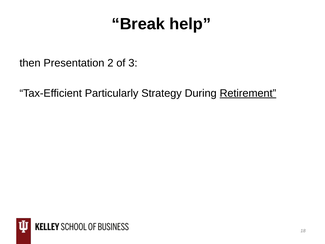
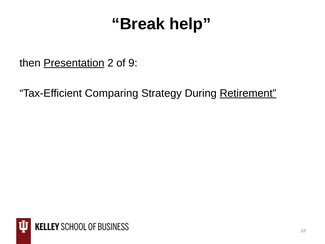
Presentation underline: none -> present (74, 63)
3: 3 -> 9 (133, 63)
Particularly: Particularly -> Comparing (112, 93)
